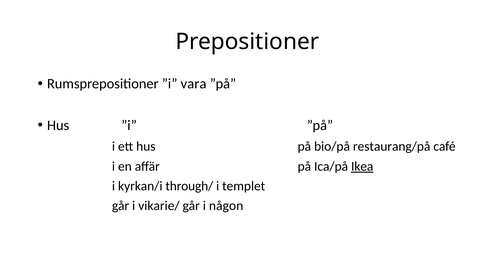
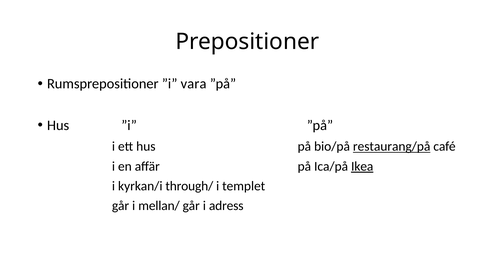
restaurang/på underline: none -> present (392, 146)
vikarie/: vikarie/ -> mellan/ (159, 205)
någon: någon -> adress (226, 205)
